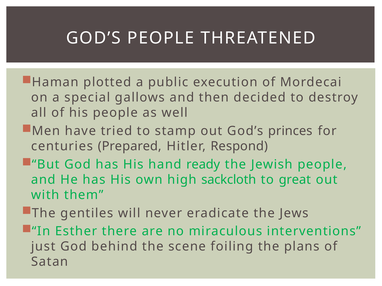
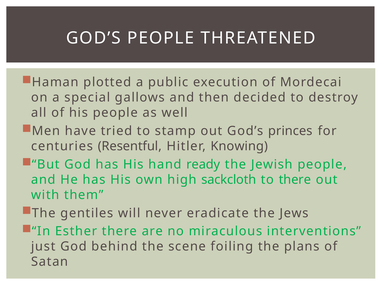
Prepared: Prepared -> Resentful (130, 146)
Respond: Respond -> Knowing (239, 146)
to great: great -> there (295, 180)
